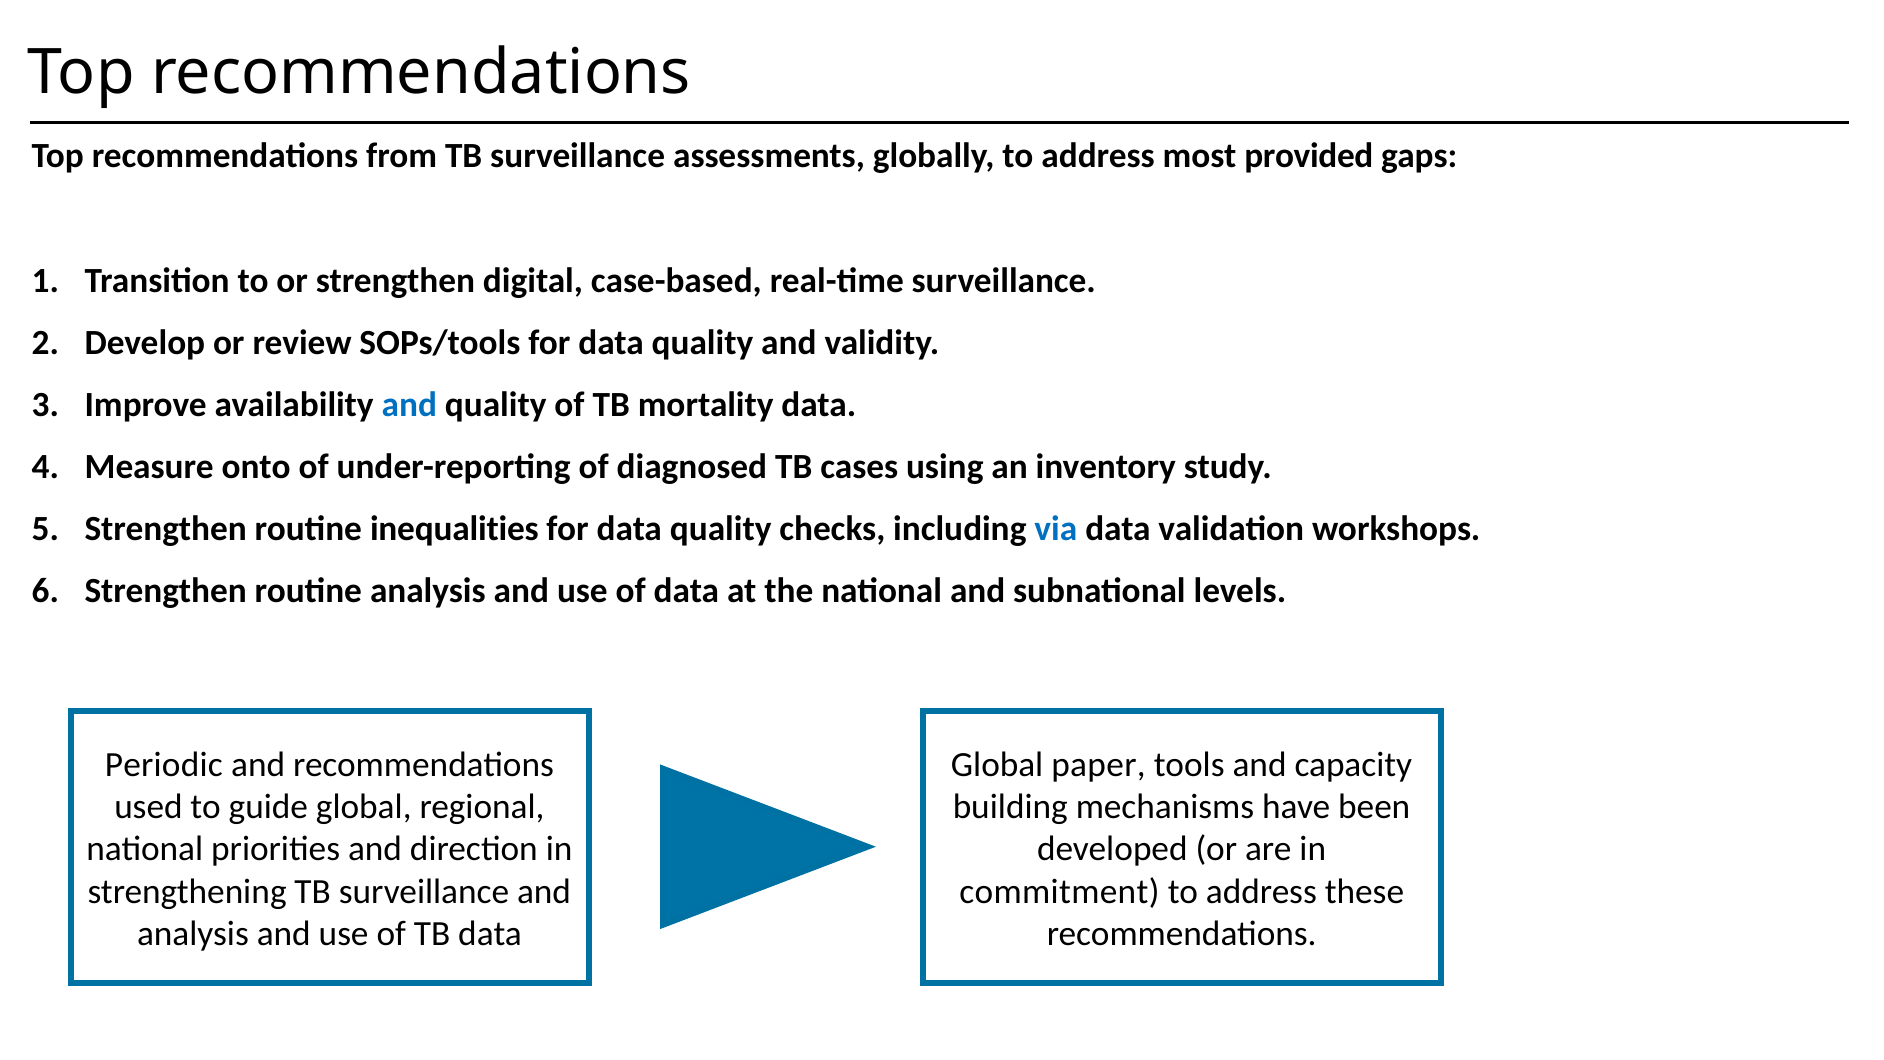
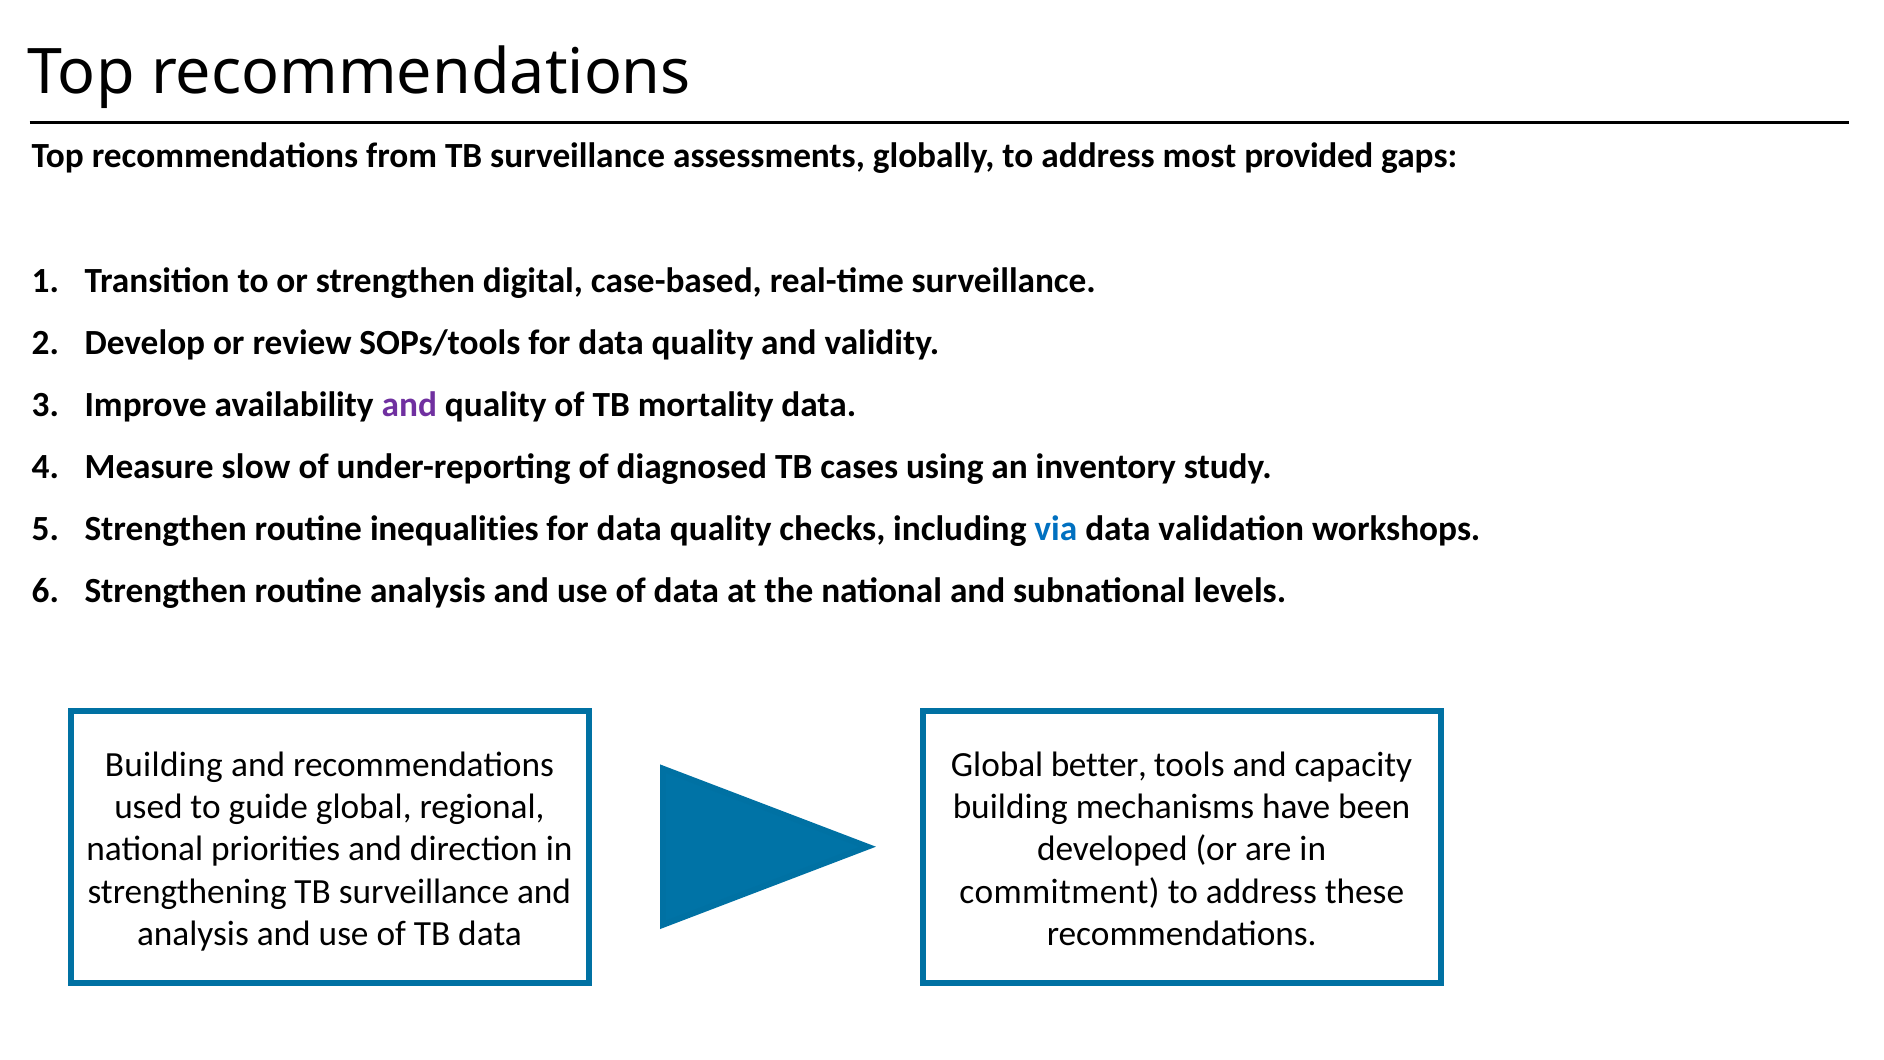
and colour: blue -> purple (409, 404)
onto: onto -> slow (256, 466)
Periodic: Periodic -> Building (164, 764)
paper: paper -> better (1099, 764)
